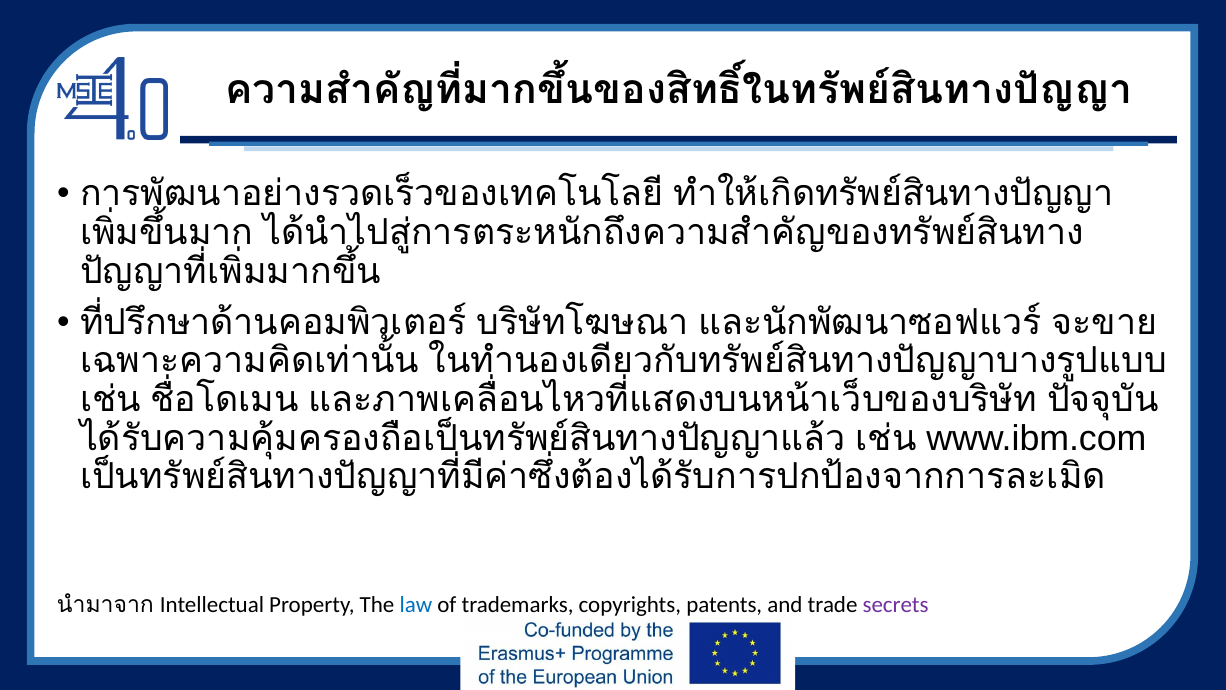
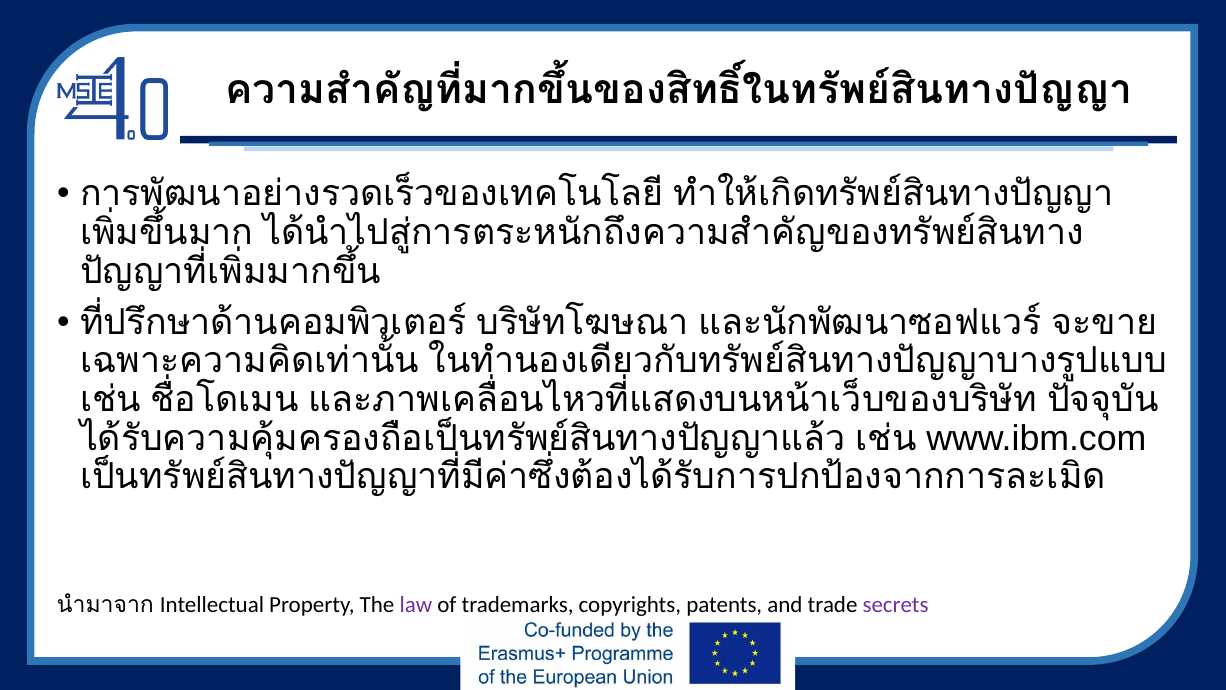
law colour: blue -> purple (416, 604)
